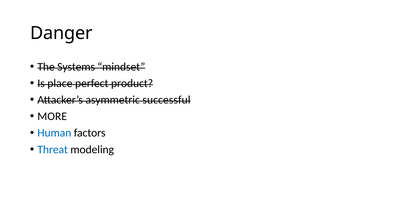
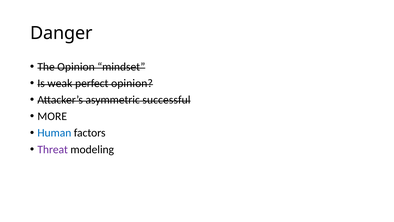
The Systems: Systems -> Opinion (76, 67)
place: place -> weak (60, 83)
perfect product: product -> opinion (132, 83)
Threat colour: blue -> purple (53, 149)
